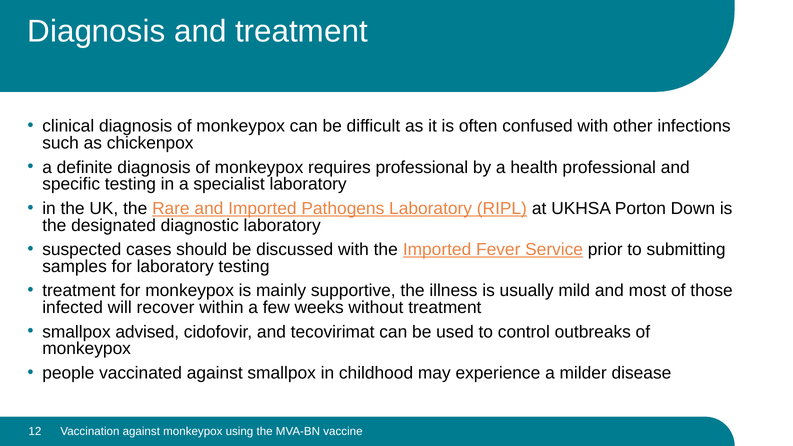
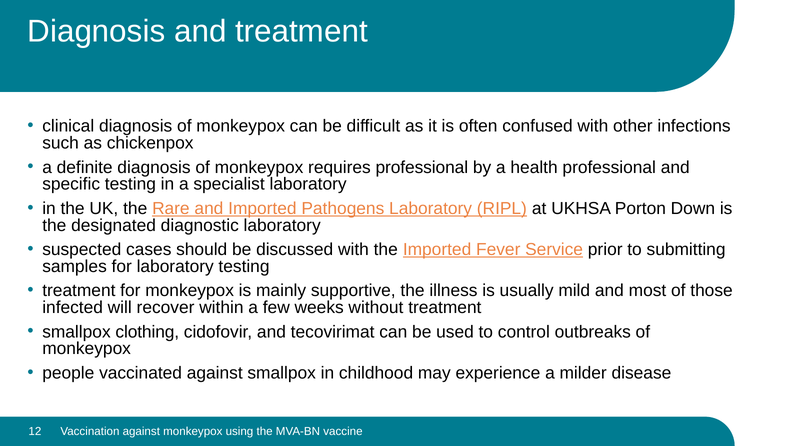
advised: advised -> clothing (147, 332)
